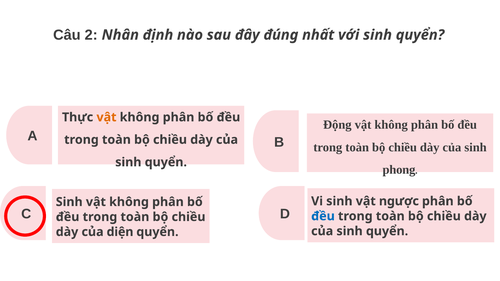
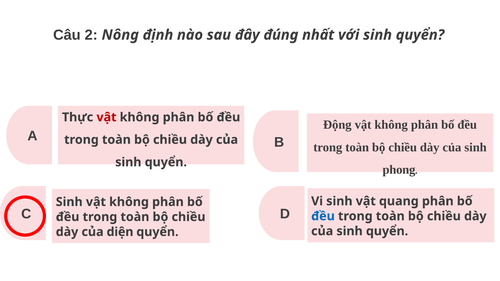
Nhân: Nhân -> Nông (120, 35)
vật colour: orange -> red (106, 117)
ngược: ngược -> quang (399, 201)
